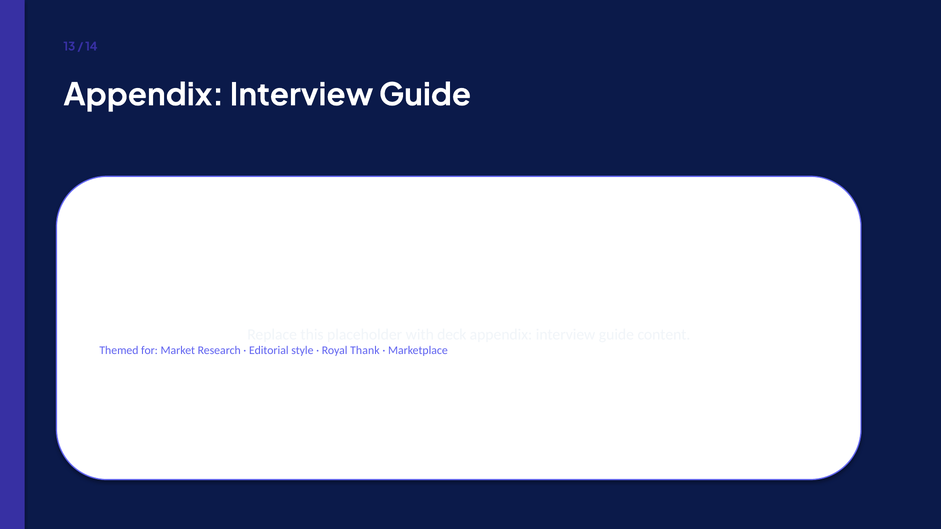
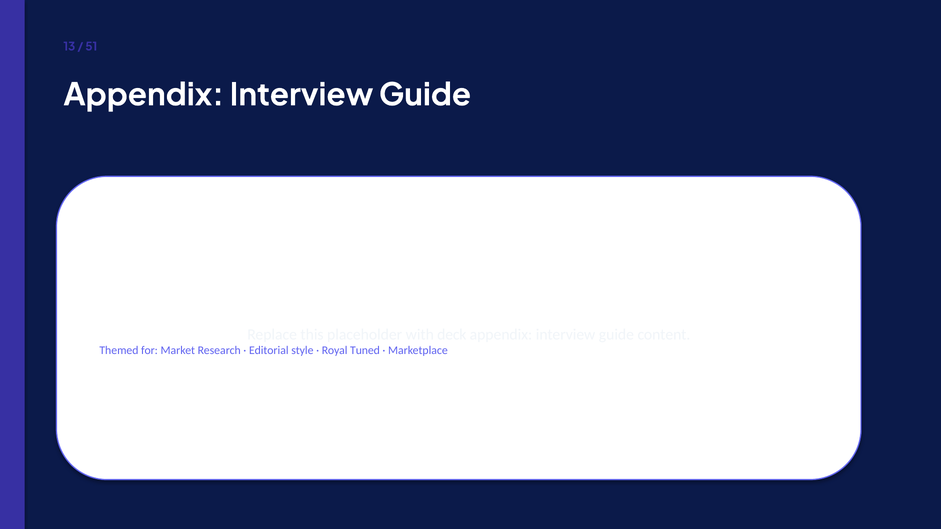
14: 14 -> 51 (91, 47)
Thank: Thank -> Tuned (365, 351)
